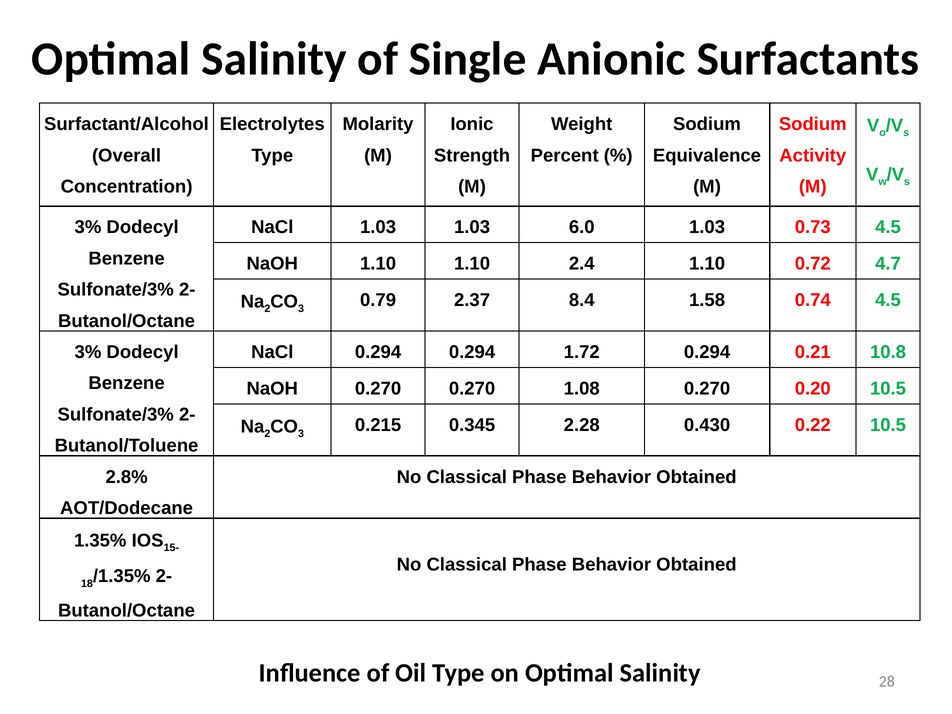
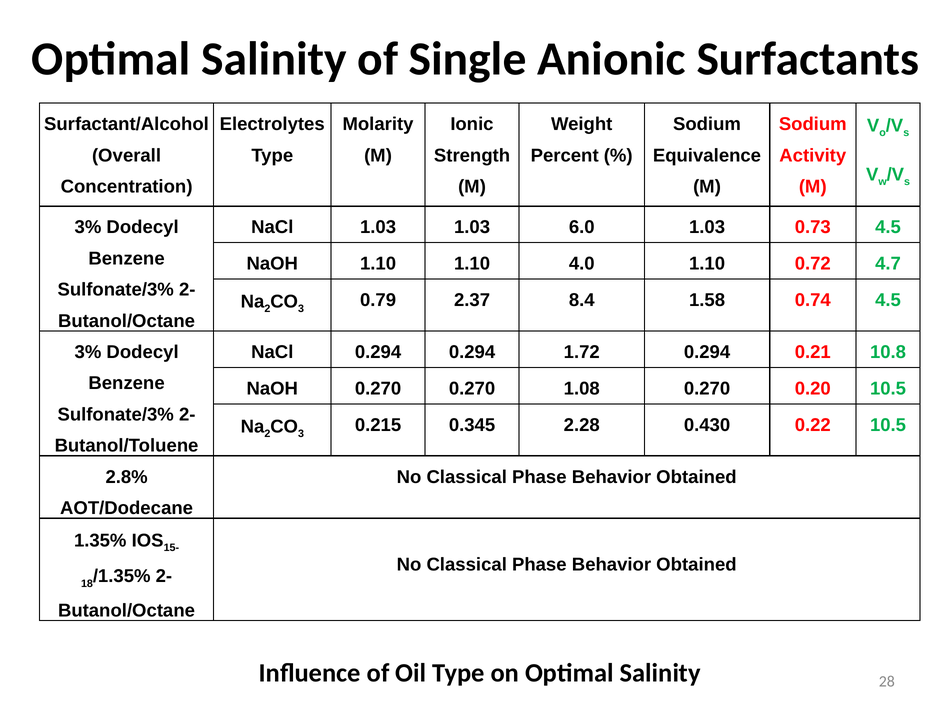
2.4: 2.4 -> 4.0 (582, 264)
